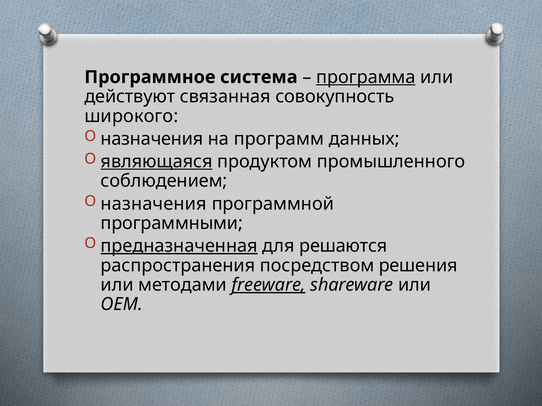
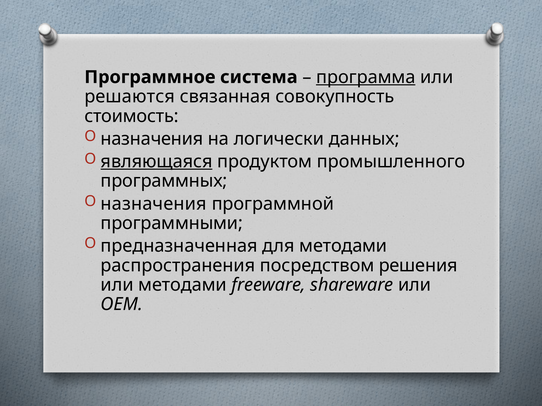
действуют: действуют -> решаются (130, 97)
широкого: широкого -> стоимость (132, 116)
программ: программ -> логически (279, 139)
соблюдением: соблюдением -> программных (164, 181)
предназначенная underline: present -> none (179, 246)
для решаются: решаются -> методами (343, 246)
freeware underline: present -> none (269, 285)
